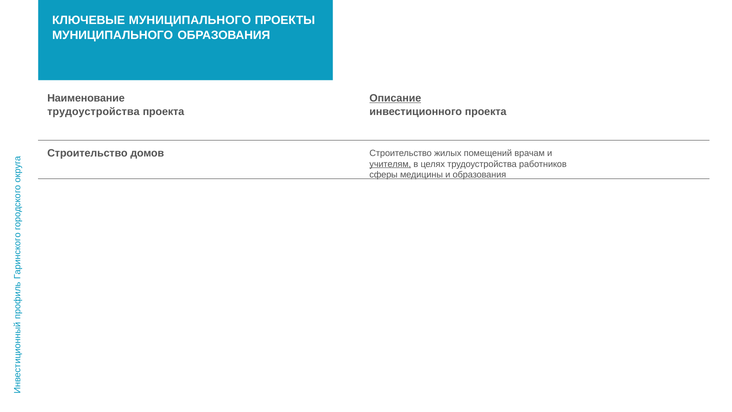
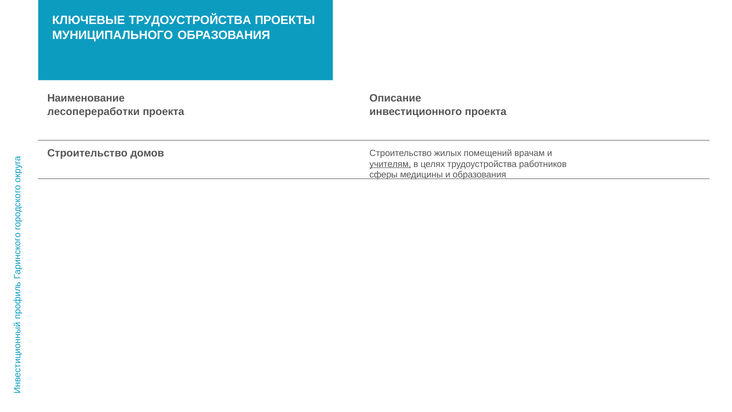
КЛЮЧЕВЫЕ МУНИЦИПАЛЬНОГО: МУНИЦИПАЛЬНОГО -> ТРУДОУСТРОЙСТВА (190, 20)
Описание underline: present -> none (395, 98)
трудоустройства: трудоустройства -> лесопереработки (93, 112)
